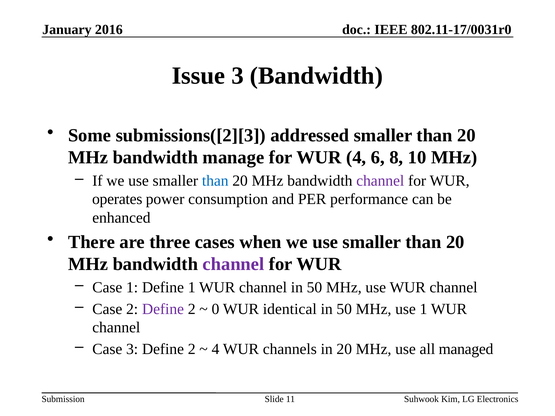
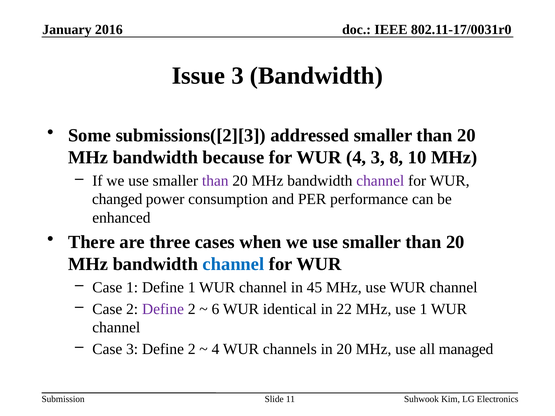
manage: manage -> because (233, 158)
4 6: 6 -> 3 (378, 158)
than colour: blue -> purple (215, 181)
operates: operates -> changed (117, 199)
channel colour: purple -> blue (233, 264)
channel in 50: 50 -> 45 (314, 288)
0: 0 -> 6 (215, 309)
50: 50 -> 22 (344, 309)
